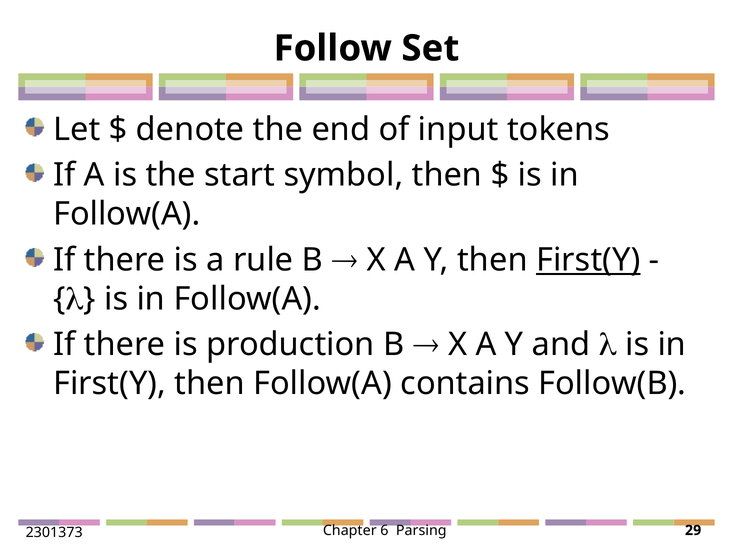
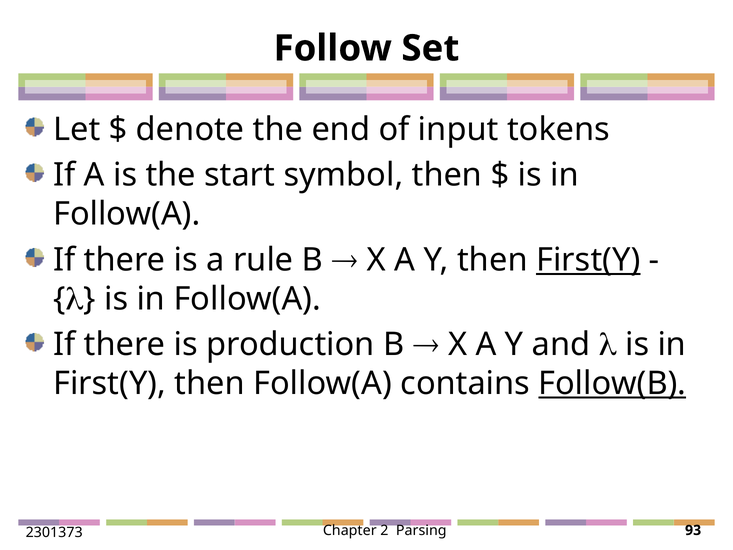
Follow(B underline: none -> present (612, 384)
6: 6 -> 2 (384, 530)
29: 29 -> 93 (693, 530)
